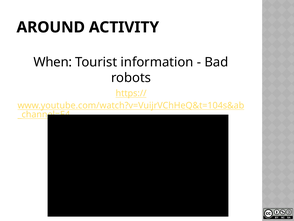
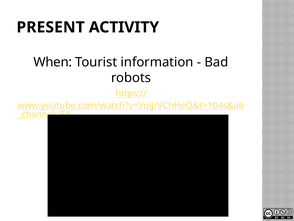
AROUND: AROUND -> PRESENT (51, 27)
